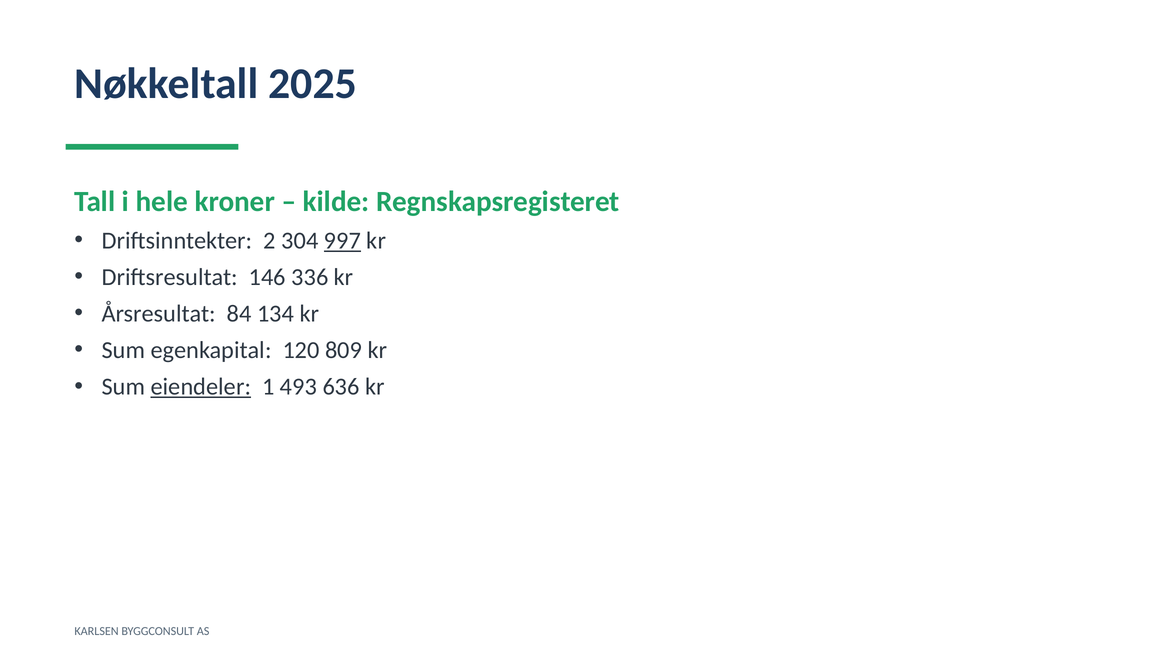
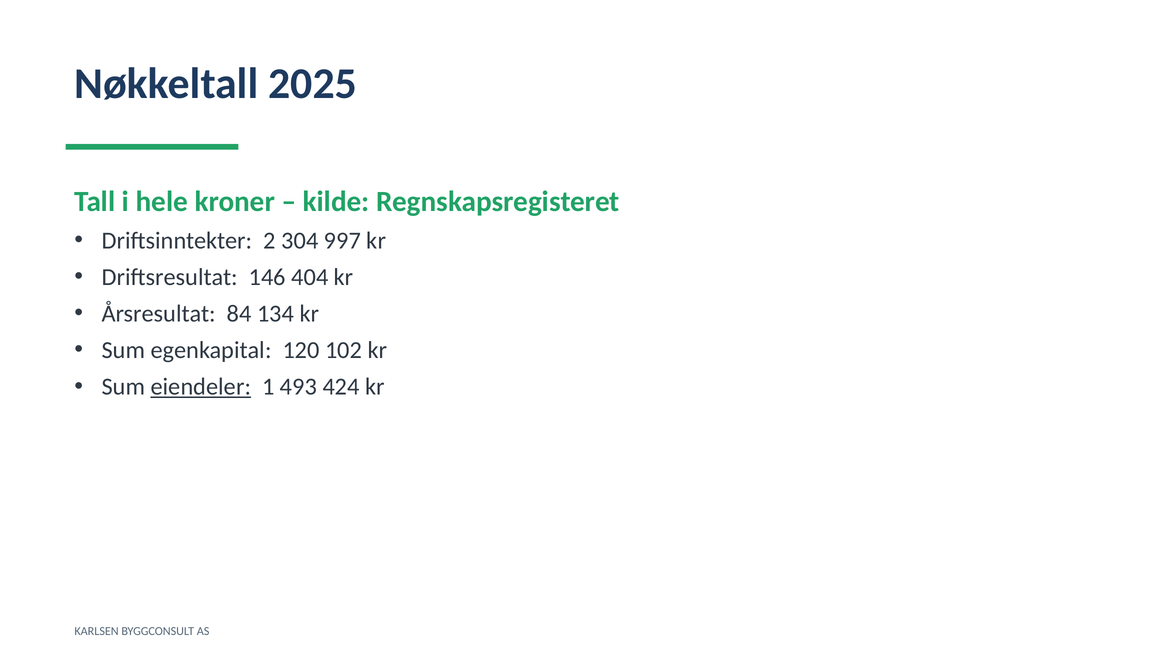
997 underline: present -> none (342, 240)
336: 336 -> 404 (310, 277)
809: 809 -> 102 (344, 350)
636: 636 -> 424 (341, 387)
